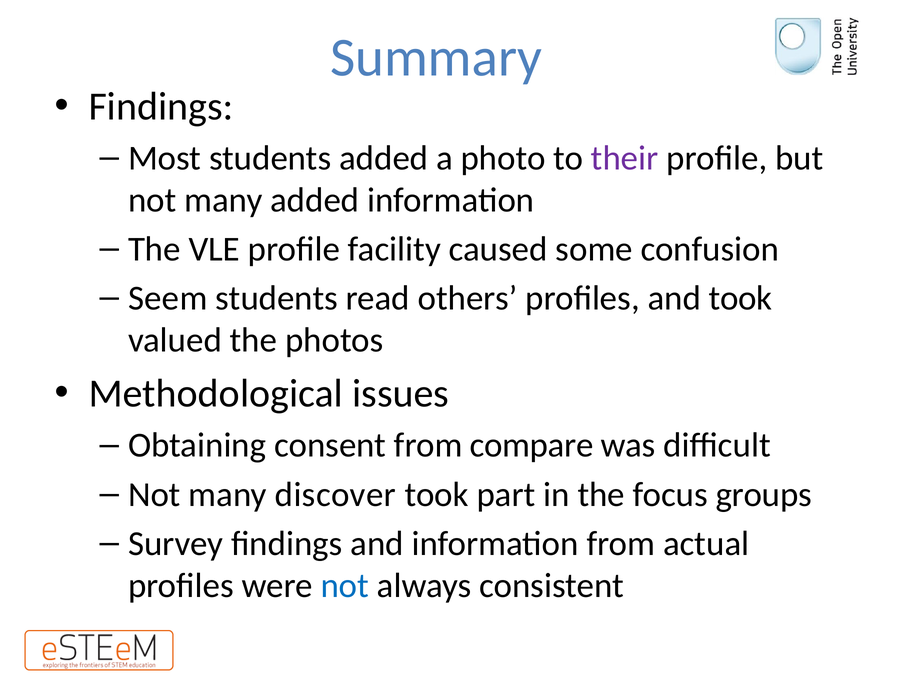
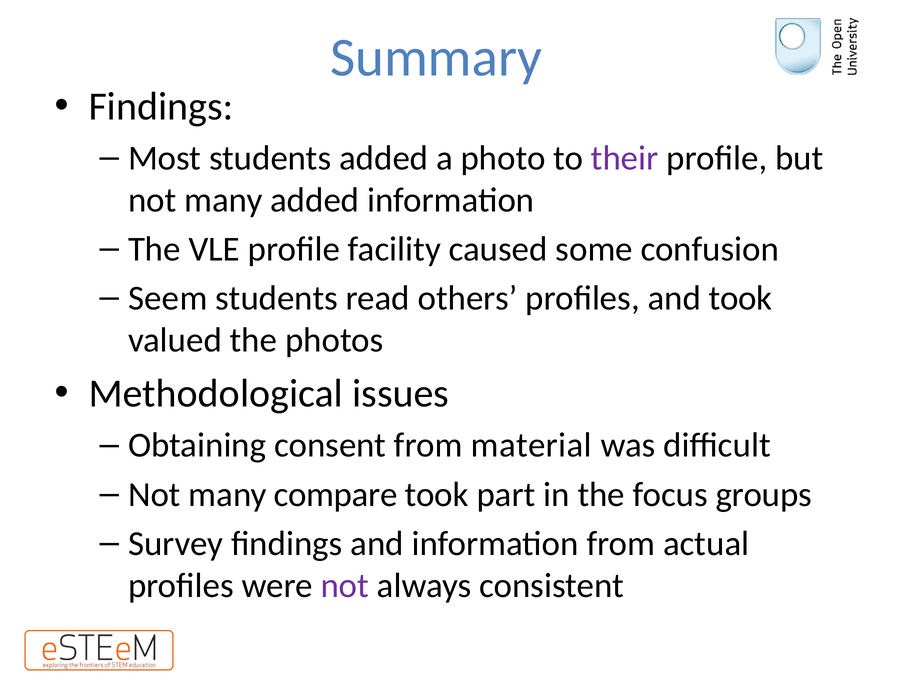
compare: compare -> material (531, 445)
discover: discover -> compare (336, 494)
not colour: blue -> purple (345, 585)
